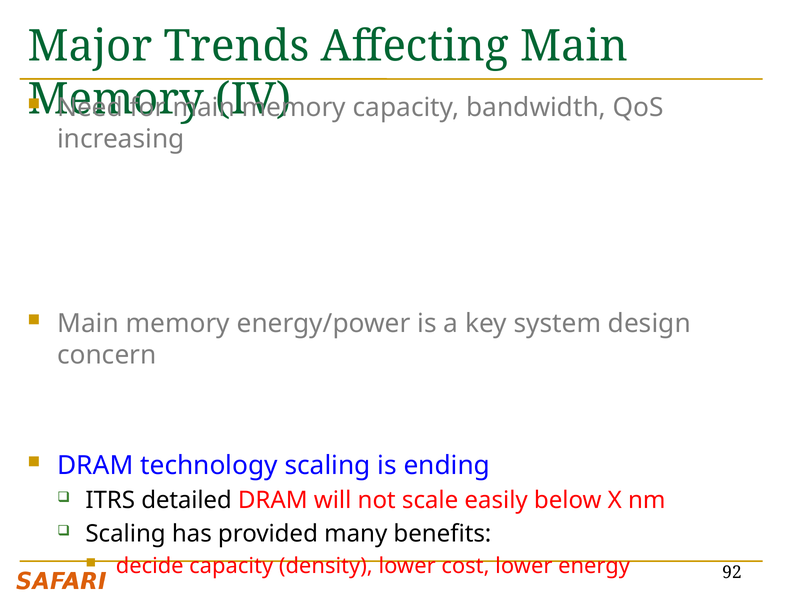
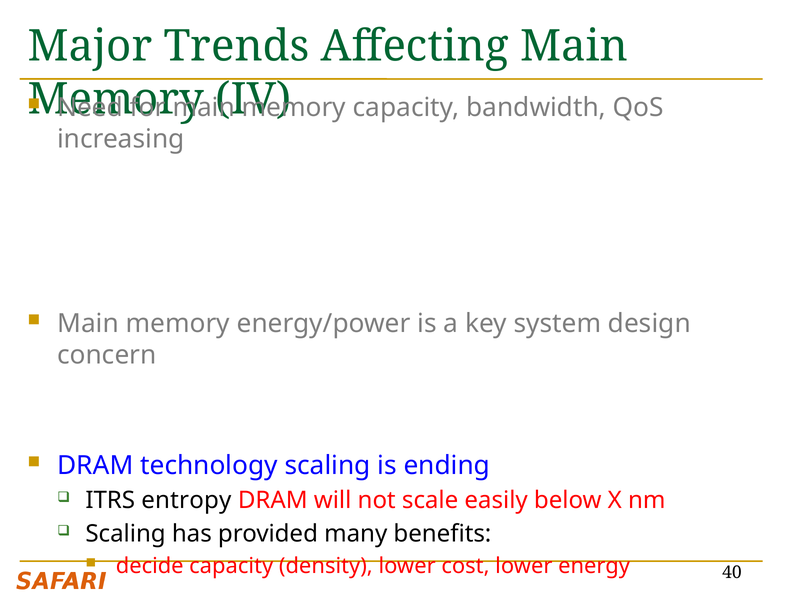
detailed: detailed -> entropy (186, 500)
92: 92 -> 40 (732, 572)
